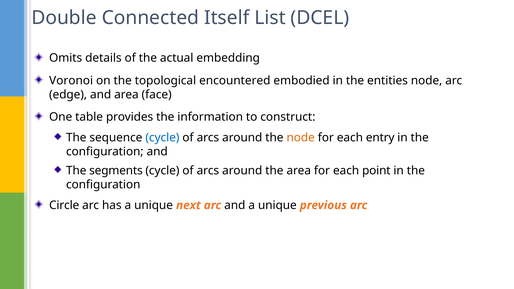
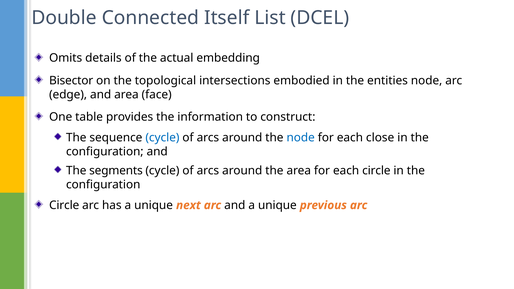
Voronoi: Voronoi -> Bisector (71, 81)
encountered: encountered -> intersections (235, 81)
node colour: orange -> blue (301, 138)
entry: entry -> close (380, 138)
each point: point -> circle (376, 171)
